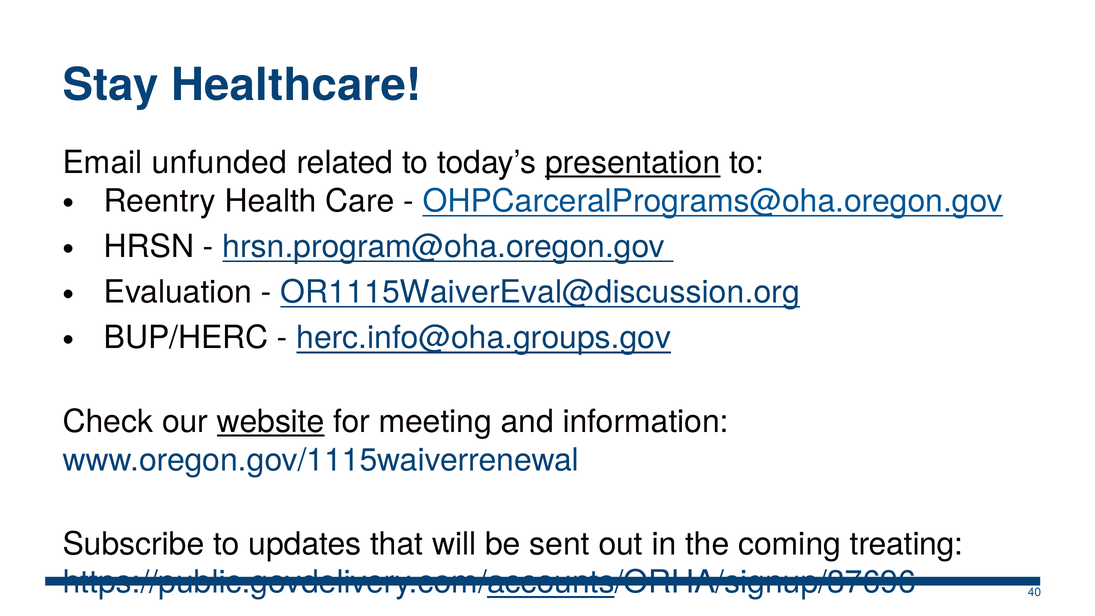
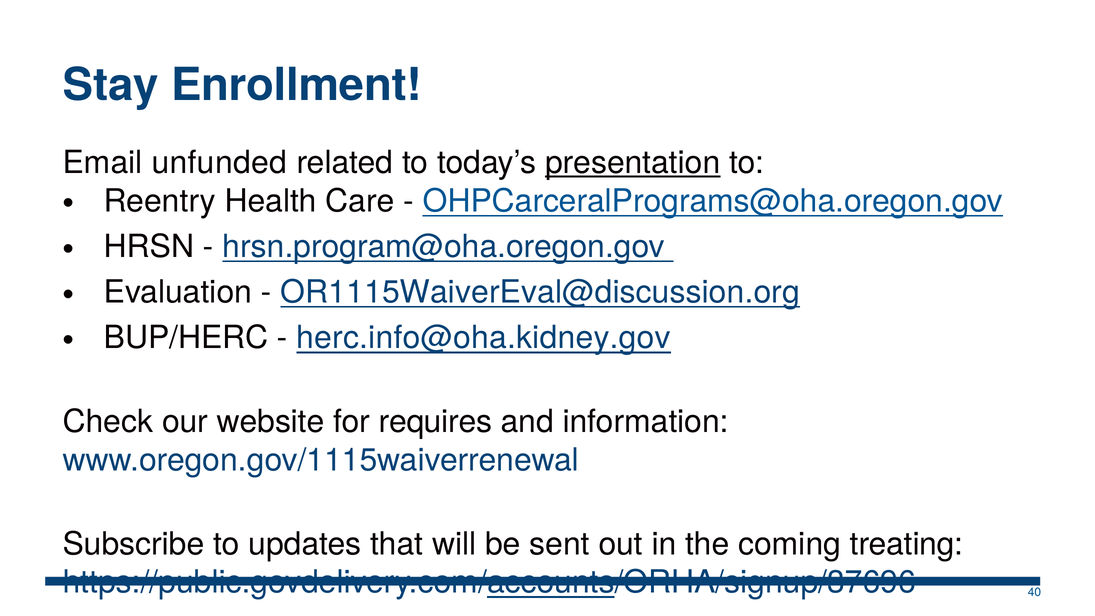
Healthcare: Healthcare -> Enrollment (296, 85)
herc.info@oha.groups.gov: herc.info@oha.groups.gov -> herc.info@oha.kidney.gov (484, 338)
website underline: present -> none (271, 422)
meeting: meeting -> requires (435, 422)
